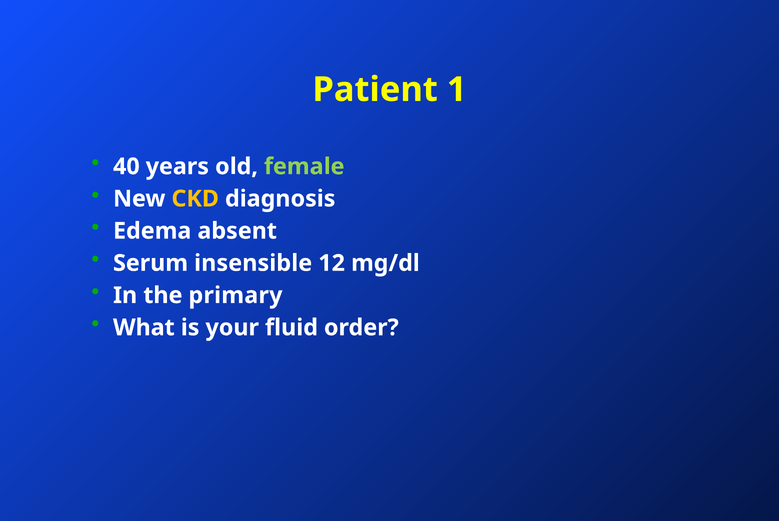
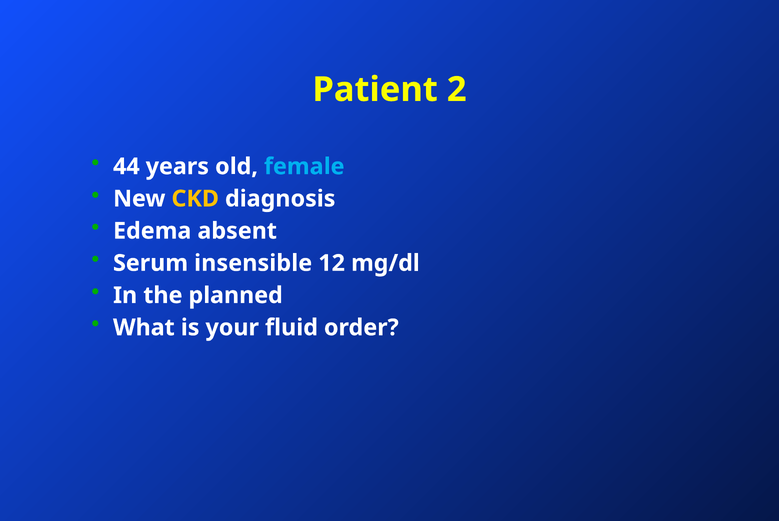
1: 1 -> 2 (457, 90)
40: 40 -> 44 (126, 167)
female colour: light green -> light blue (304, 167)
primary: primary -> planned (236, 295)
